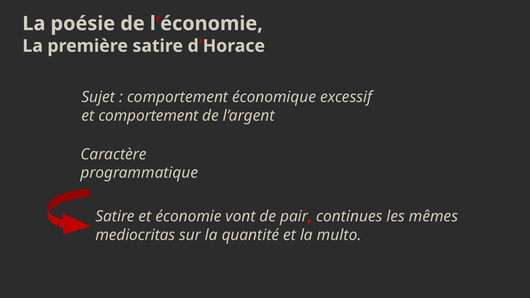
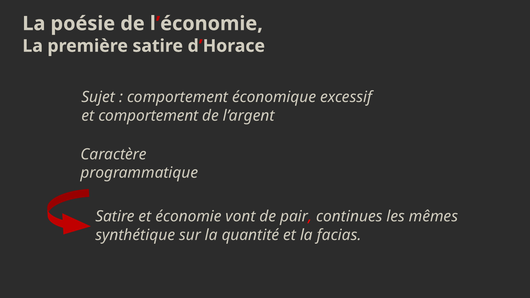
mediocritas: mediocritas -> synthétique (135, 235)
multo: multo -> facias (339, 235)
